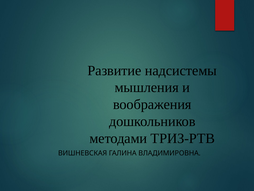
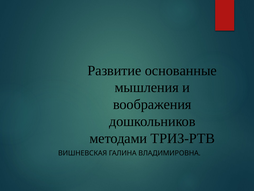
надсистемы: надсистемы -> основанные (181, 70)
